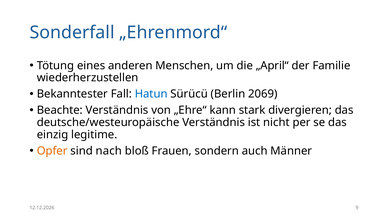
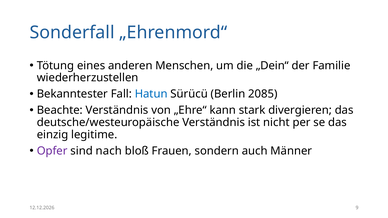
„April“: „April“ -> „Dein“ (272, 66)
2069: 2069 -> 2085 (263, 94)
Opfer colour: orange -> purple (52, 151)
